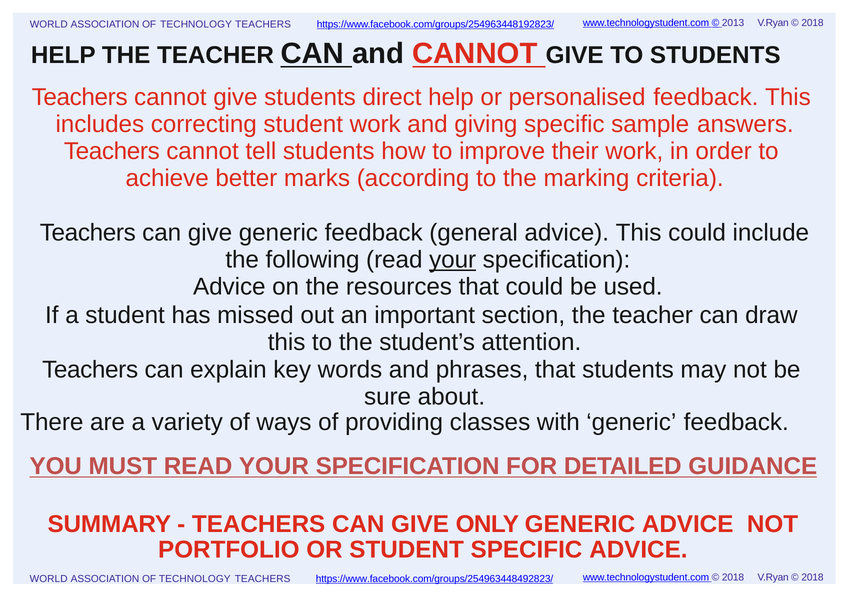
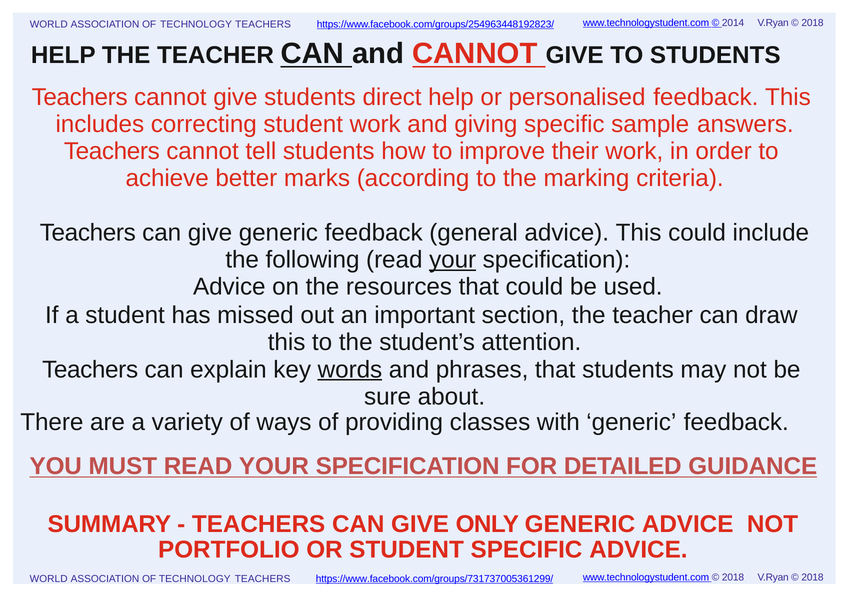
2013: 2013 -> 2014 (733, 23)
words underline: none -> present (350, 369)
https://www.facebook.com/groups/254963448492823/: https://www.facebook.com/groups/254963448492823/ -> https://www.facebook.com/groups/731737005361299/ (435, 579)
